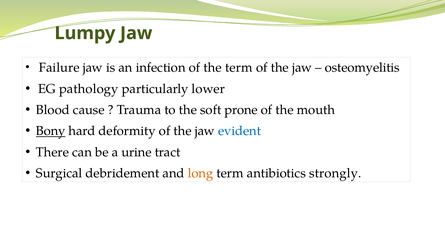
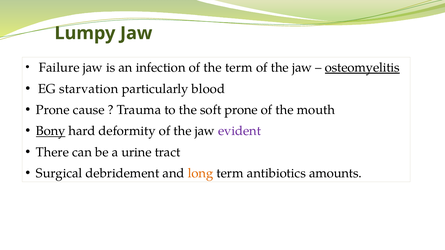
osteomyelitis underline: none -> present (362, 68)
pathology: pathology -> starvation (89, 89)
lower: lower -> blood (208, 89)
Blood: Blood -> Prone (53, 110)
evident colour: blue -> purple (240, 131)
strongly: strongly -> amounts (335, 173)
